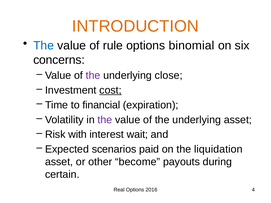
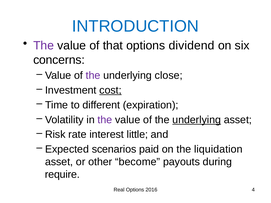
INTRODUCTION colour: orange -> blue (135, 26)
The colour: blue -> purple (44, 46)
rule: rule -> that (113, 46)
binomial: binomial -> dividend (192, 46)
financial: financial -> different (101, 105)
underlying underline: none -> present (197, 120)
with: with -> rate (77, 135)
wait: wait -> little (137, 135)
certain: certain -> require (62, 175)
